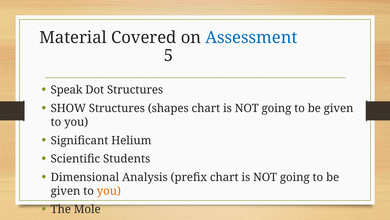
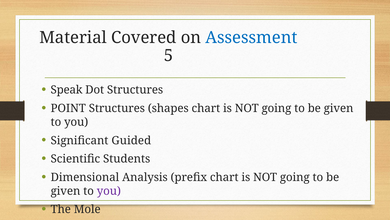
SHOW: SHOW -> POINT (68, 108)
Helium: Helium -> Guided (131, 140)
you colour: orange -> purple (109, 191)
